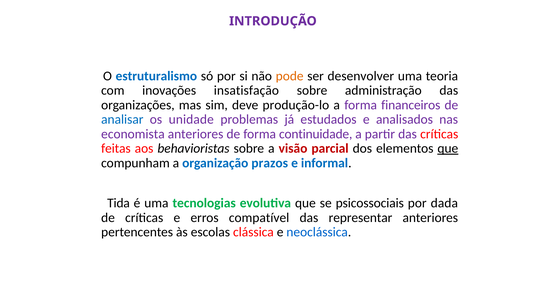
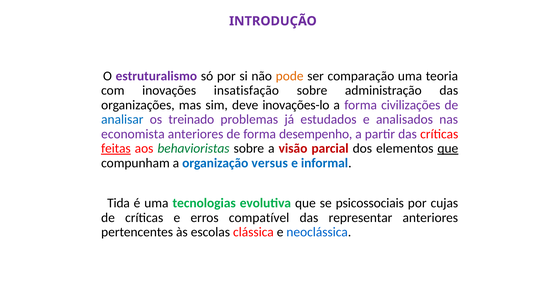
estruturalismo colour: blue -> purple (156, 76)
desenvolver: desenvolver -> comparação (361, 76)
produção-lo: produção-lo -> inovações-lo (296, 105)
financeiros: financeiros -> civilizações (411, 105)
unidade: unidade -> treinado (191, 119)
continuidade: continuidade -> desempenho (316, 134)
feitas underline: none -> present (116, 148)
behavioristas colour: black -> green (193, 148)
prazos: prazos -> versus (270, 163)
dada: dada -> cujas (444, 203)
